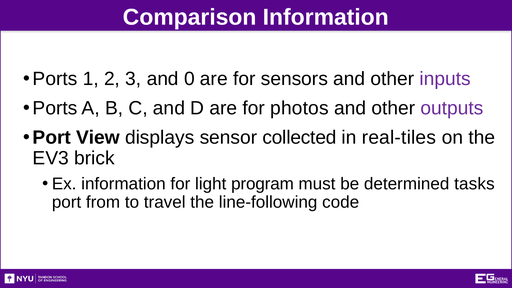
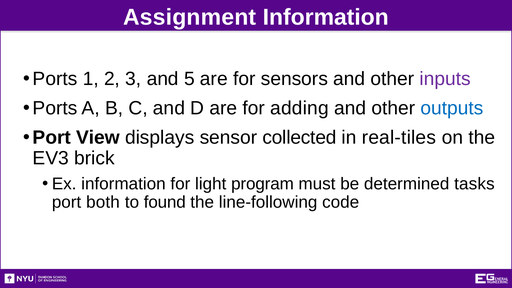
Comparison: Comparison -> Assignment (190, 17)
0: 0 -> 5 (189, 79)
photos: photos -> adding (300, 108)
outputs colour: purple -> blue (452, 108)
from: from -> both (103, 202)
travel: travel -> found (165, 202)
